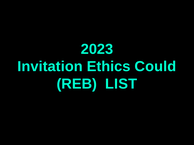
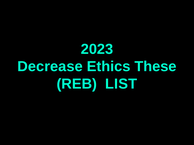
Invitation: Invitation -> Decrease (50, 67)
Could: Could -> These (155, 67)
